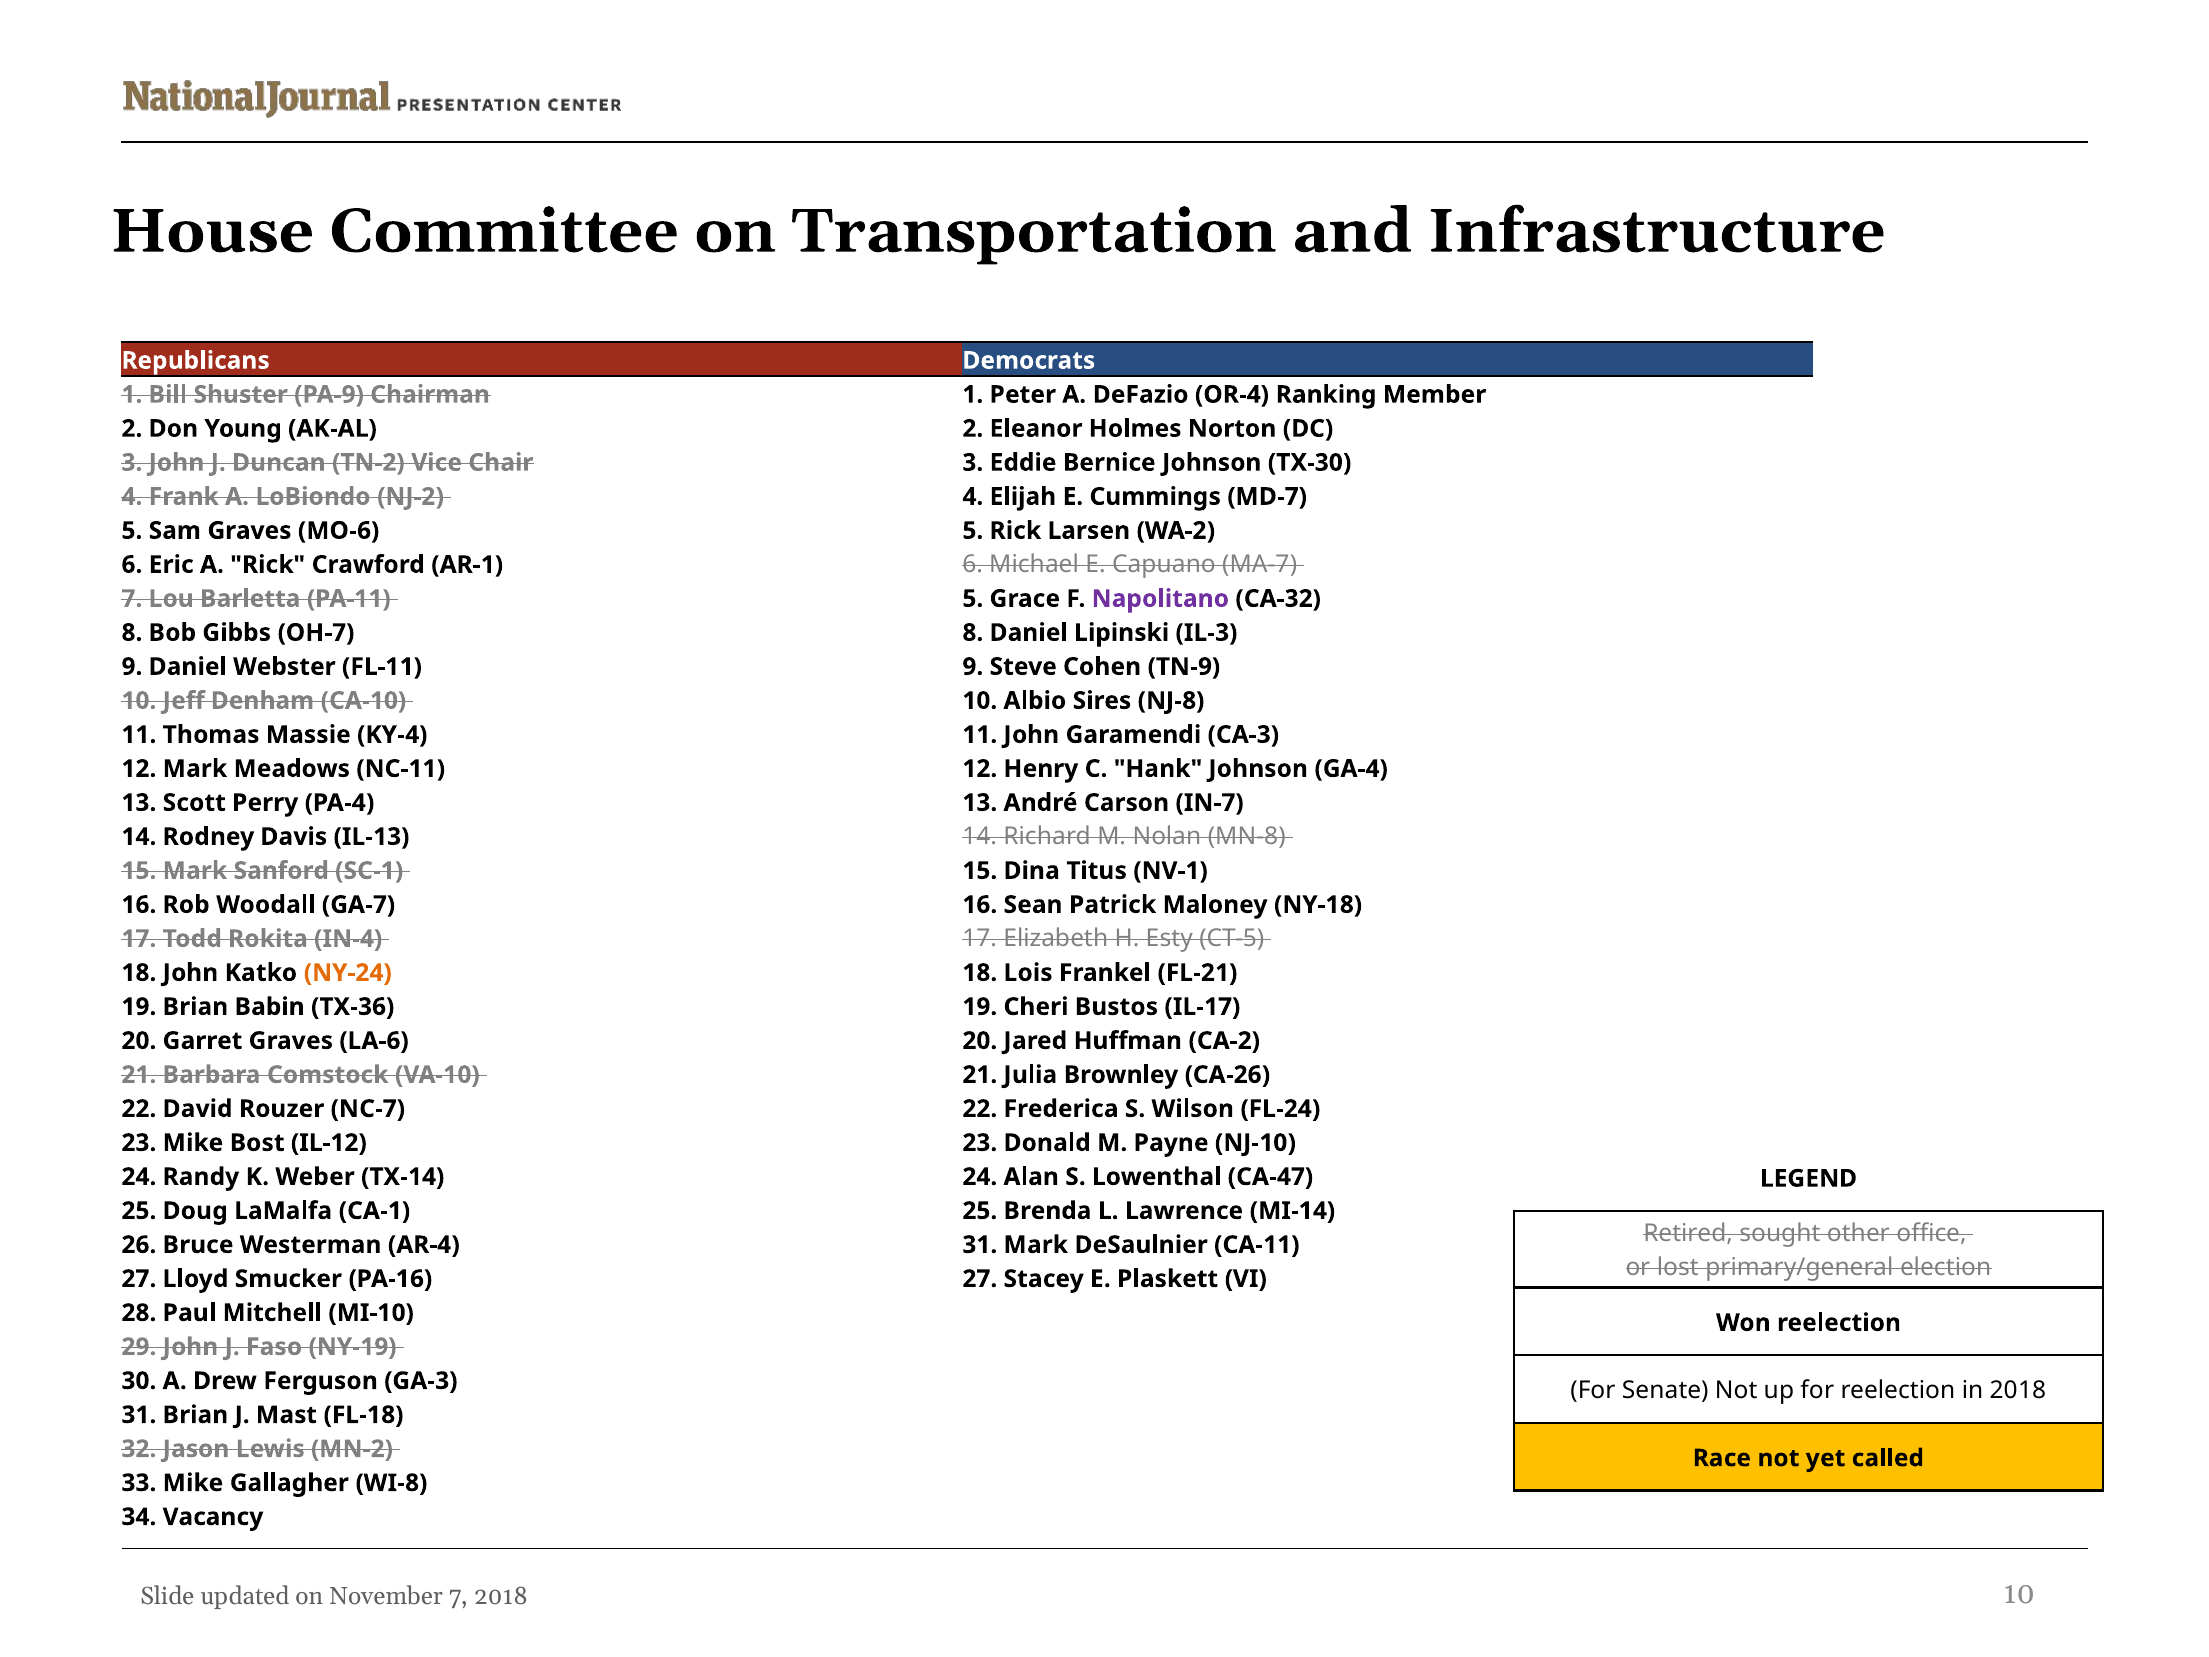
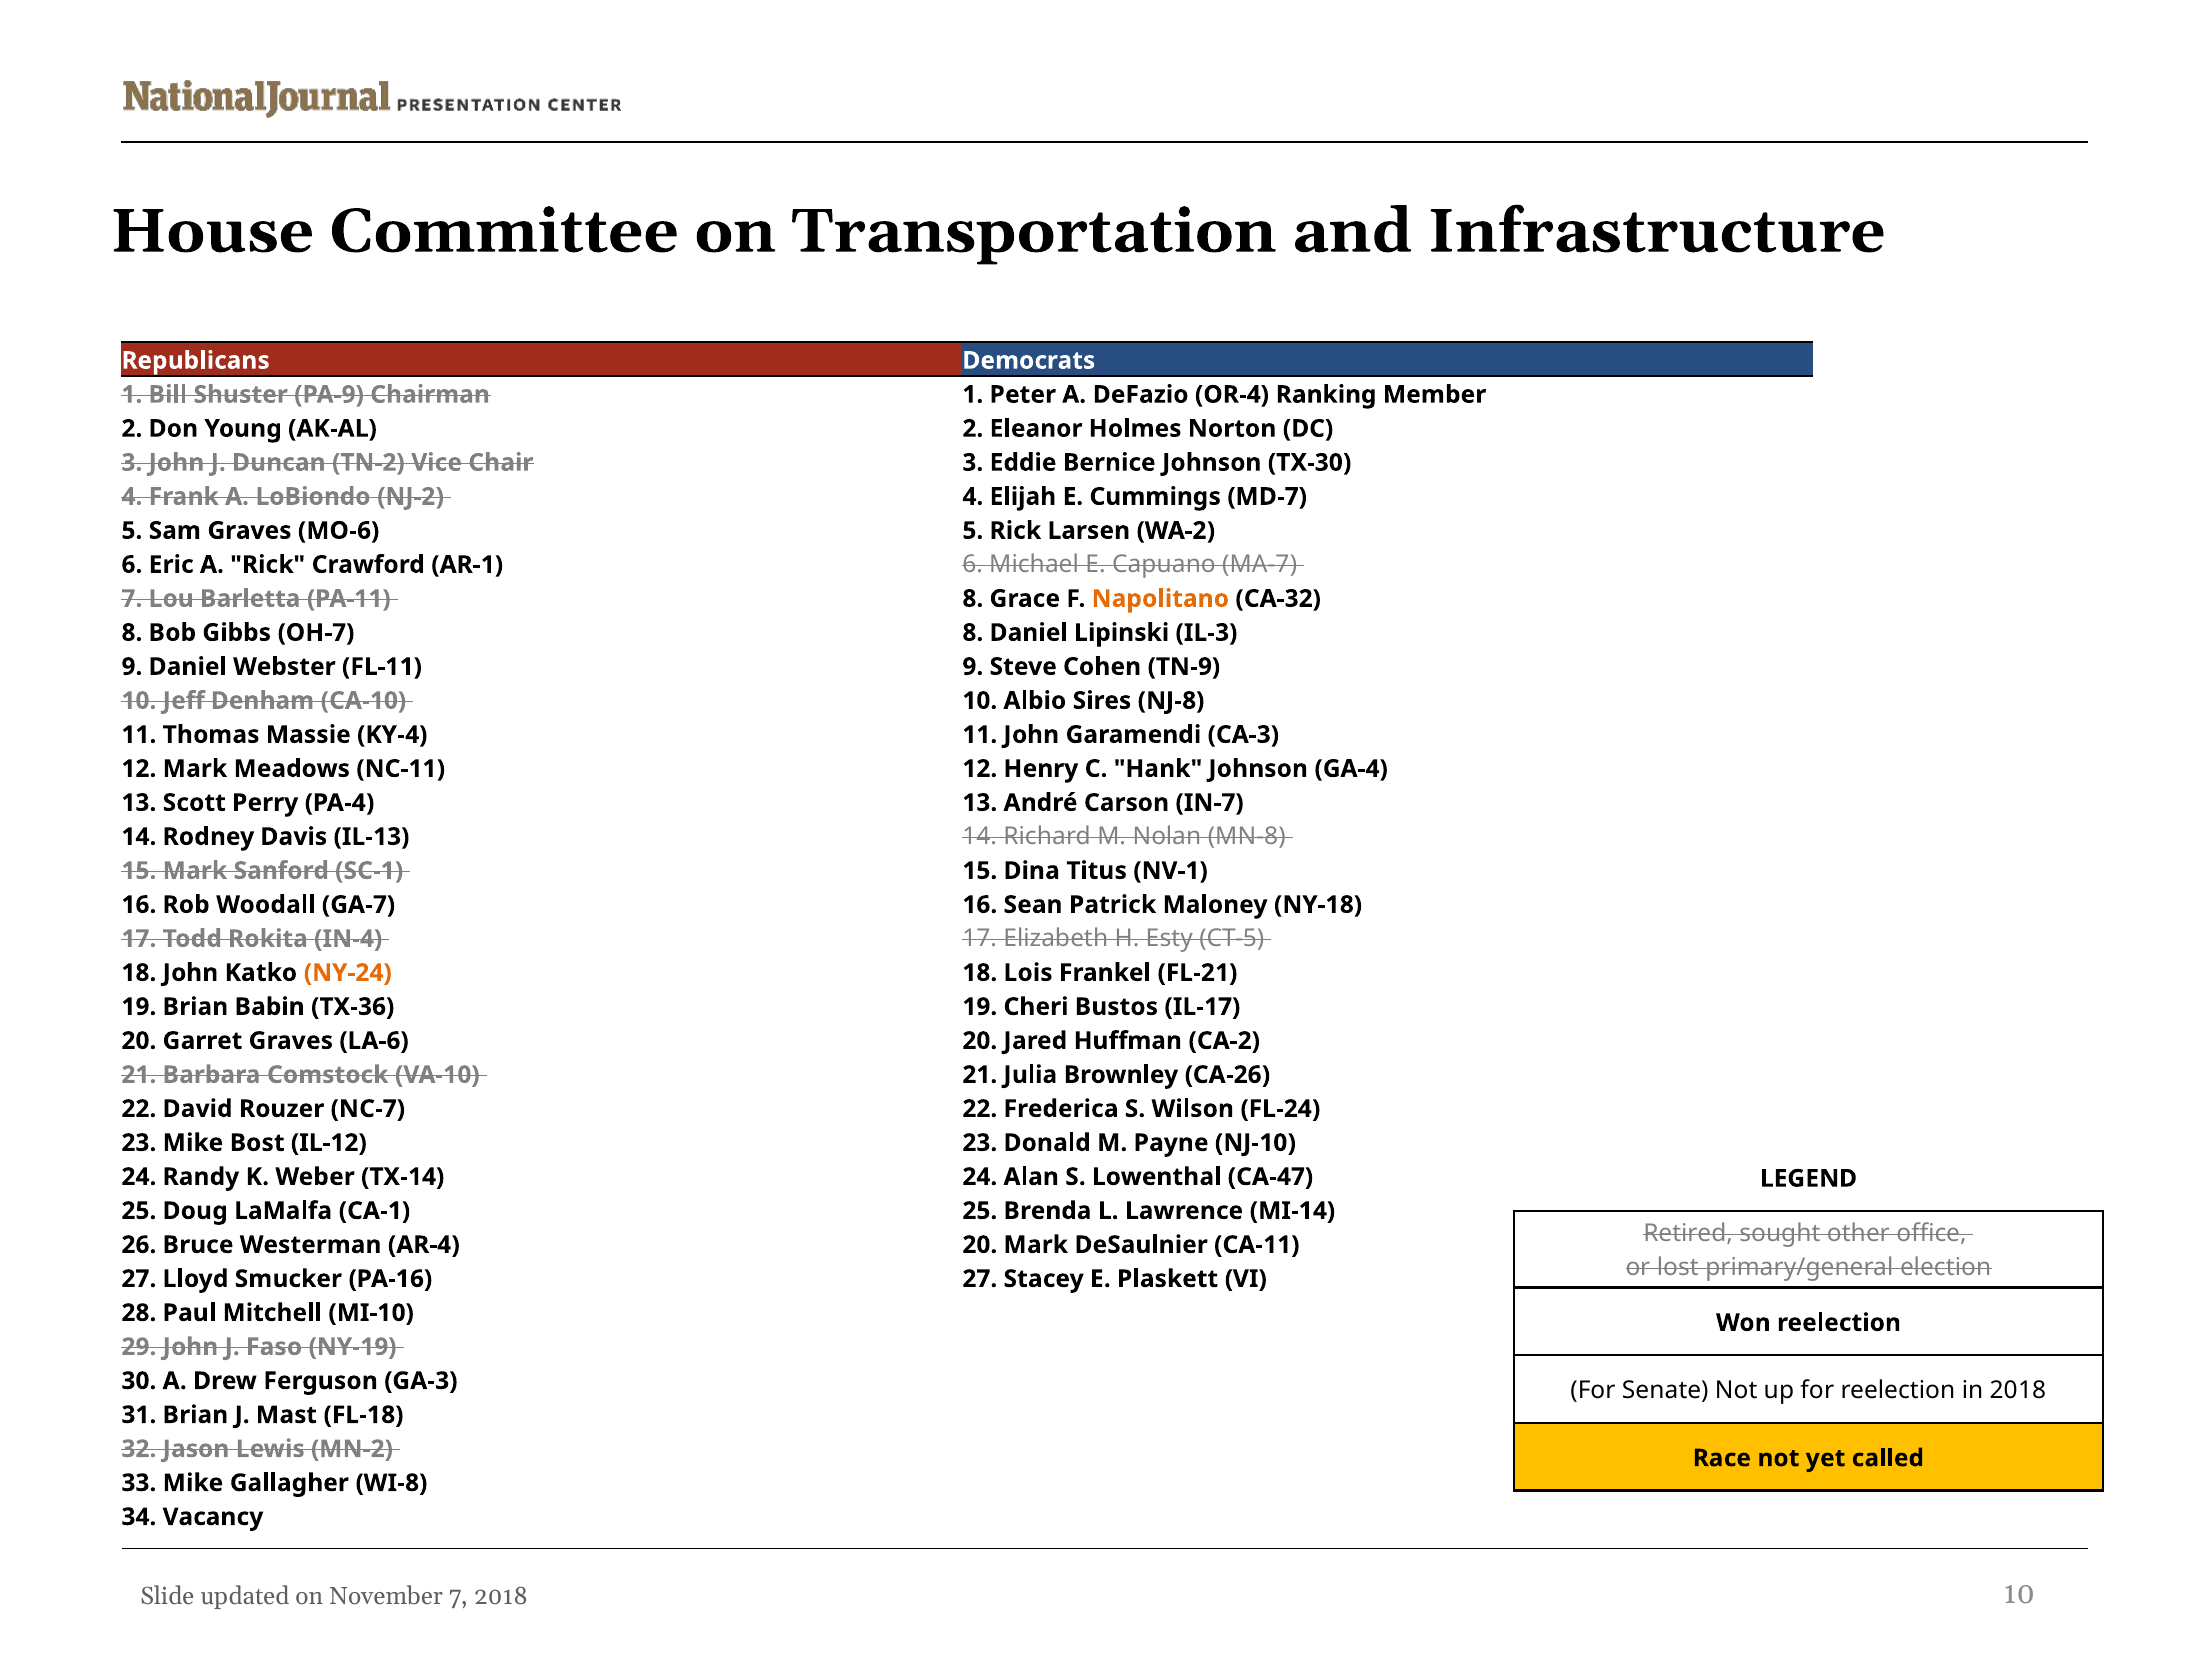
PA-11 5: 5 -> 8 (973, 599)
Napolitano colour: purple -> orange (1160, 599)
AR-4 31: 31 -> 20 (980, 1245)
